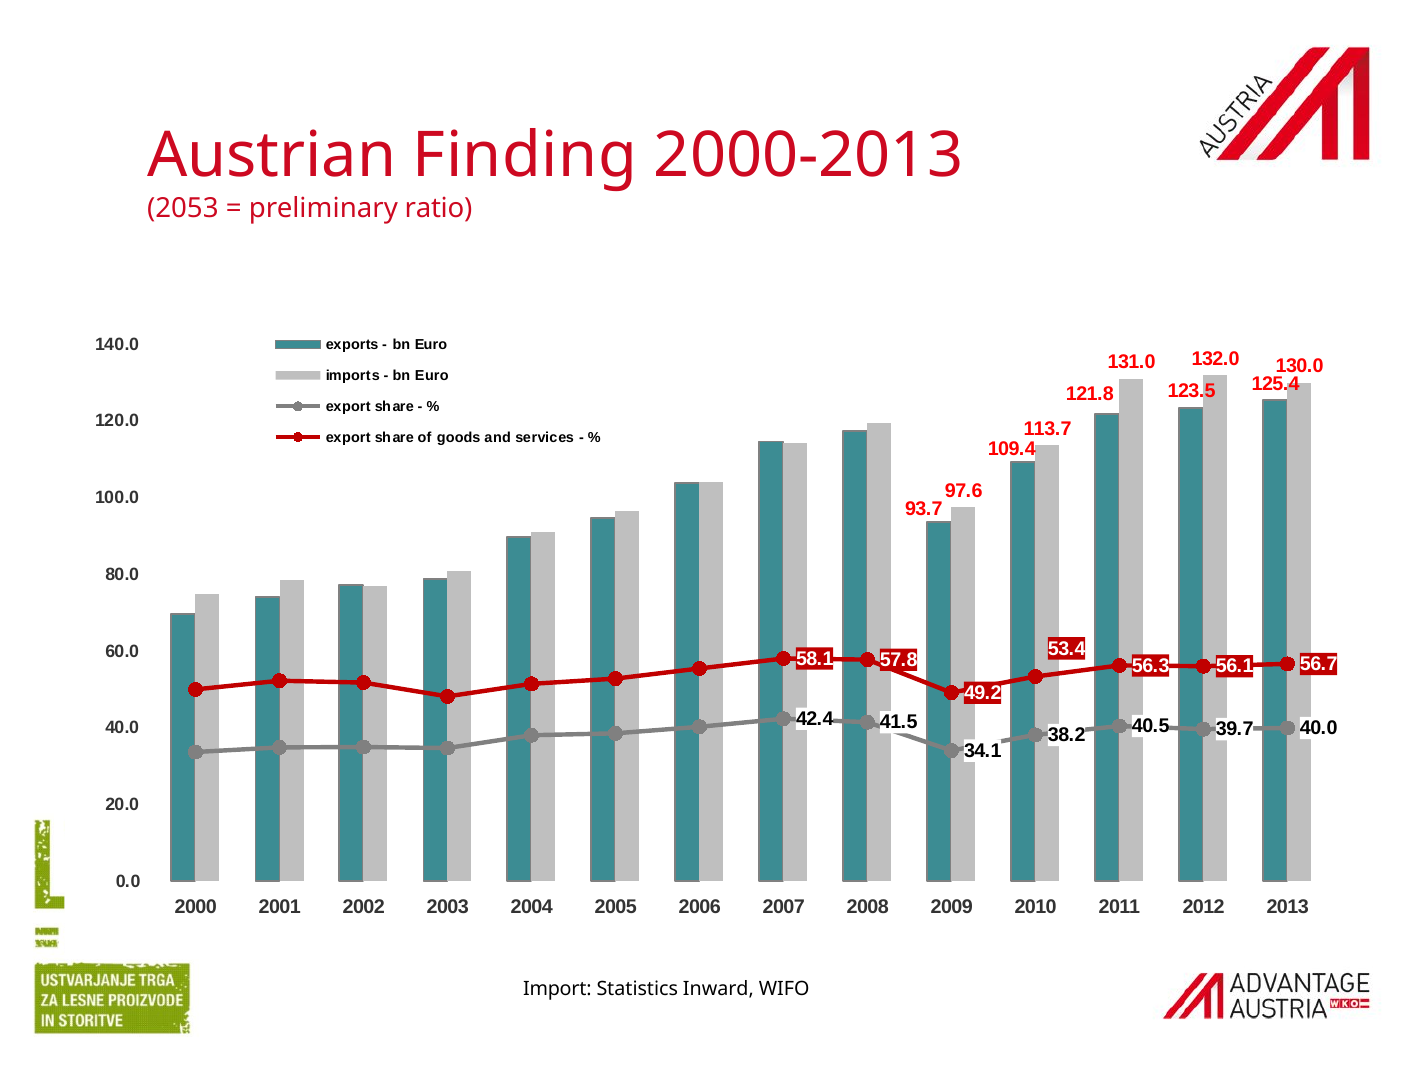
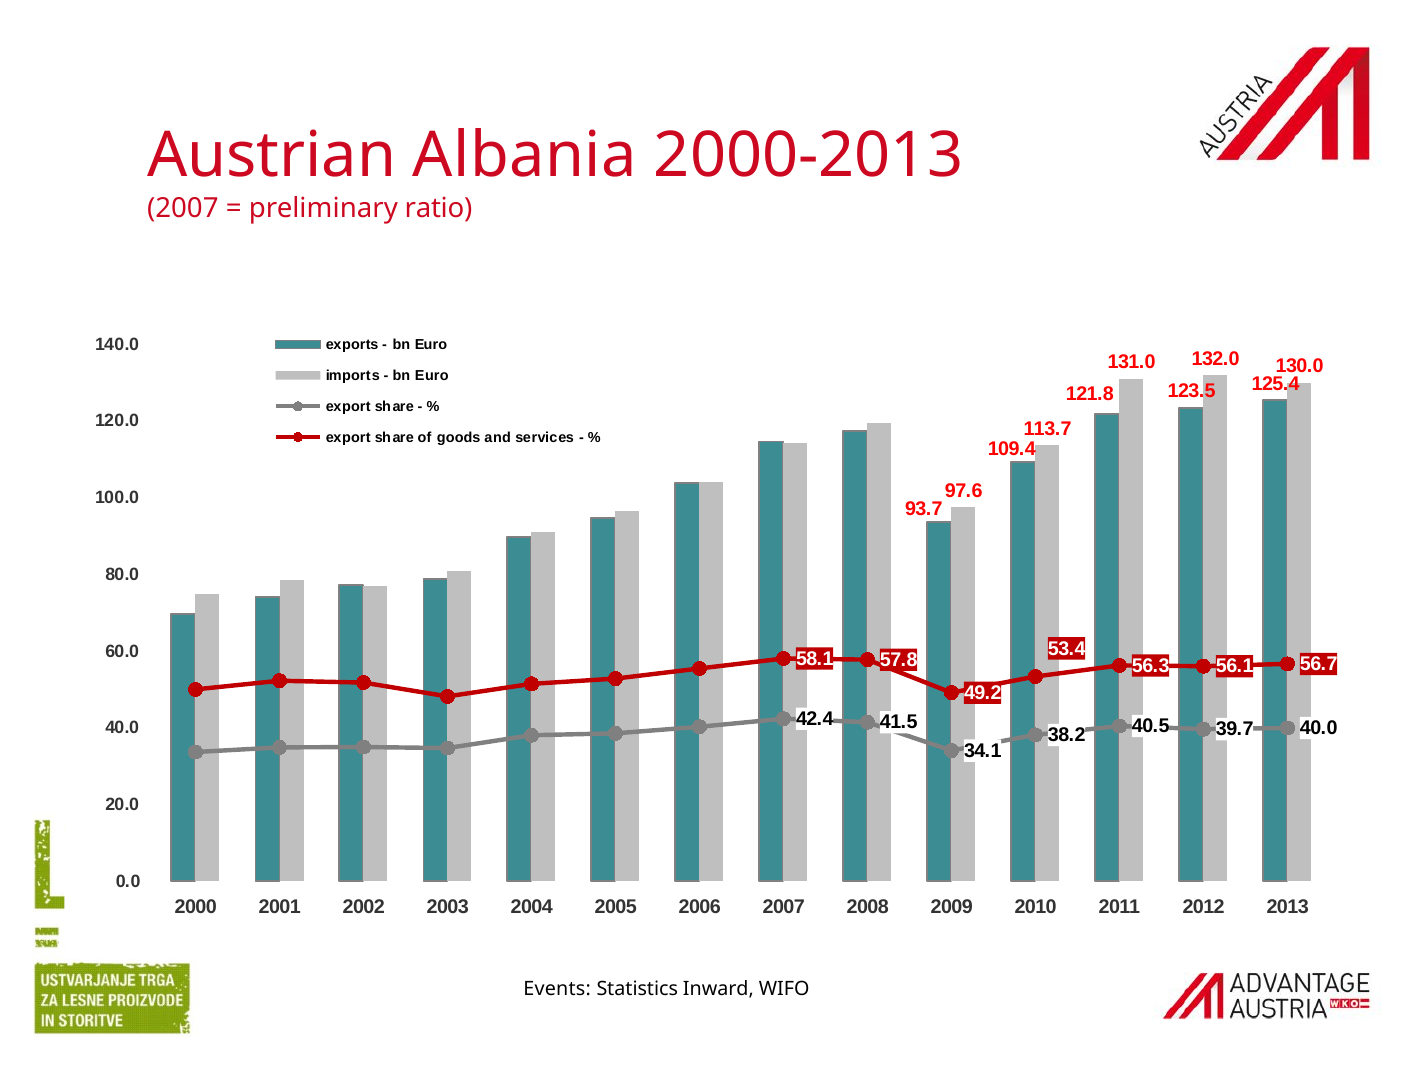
Finding: Finding -> Albania (525, 156)
2053: 2053 -> 2007 (183, 208)
Import: Import -> Events (557, 989)
